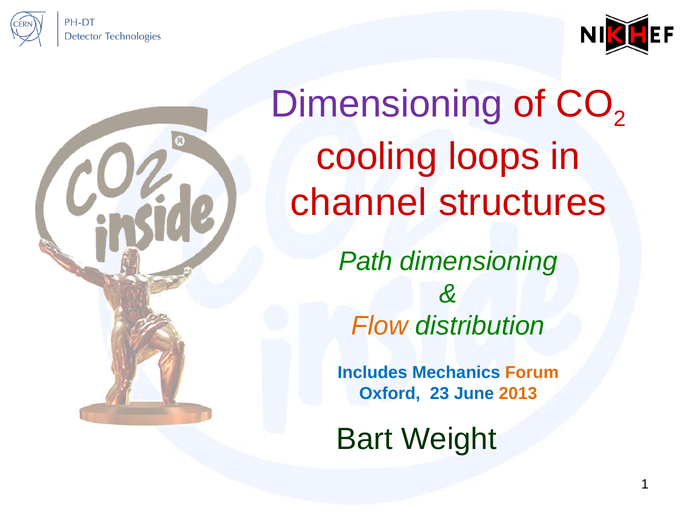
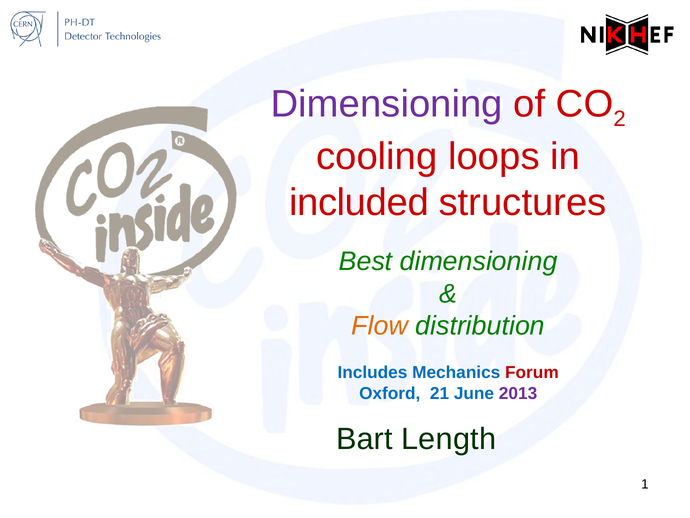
channel: channel -> included (359, 202)
Path: Path -> Best (366, 261)
Forum colour: orange -> red (532, 372)
23: 23 -> 21 (440, 393)
2013 colour: orange -> purple (518, 393)
Weight: Weight -> Length (449, 439)
